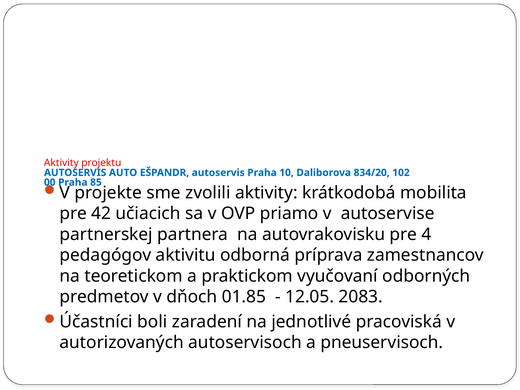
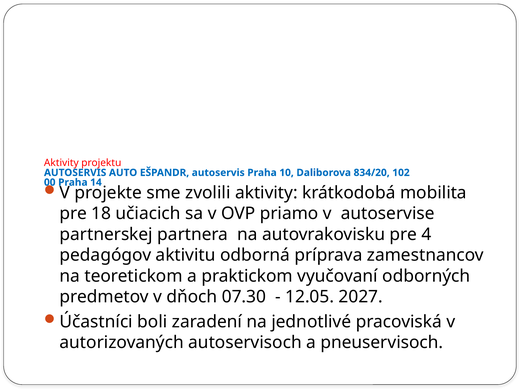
85: 85 -> 14 (96, 182)
42: 42 -> 18 (101, 214)
01.85: 01.85 -> 07.30 (244, 297)
2083: 2083 -> 2027 (361, 297)
